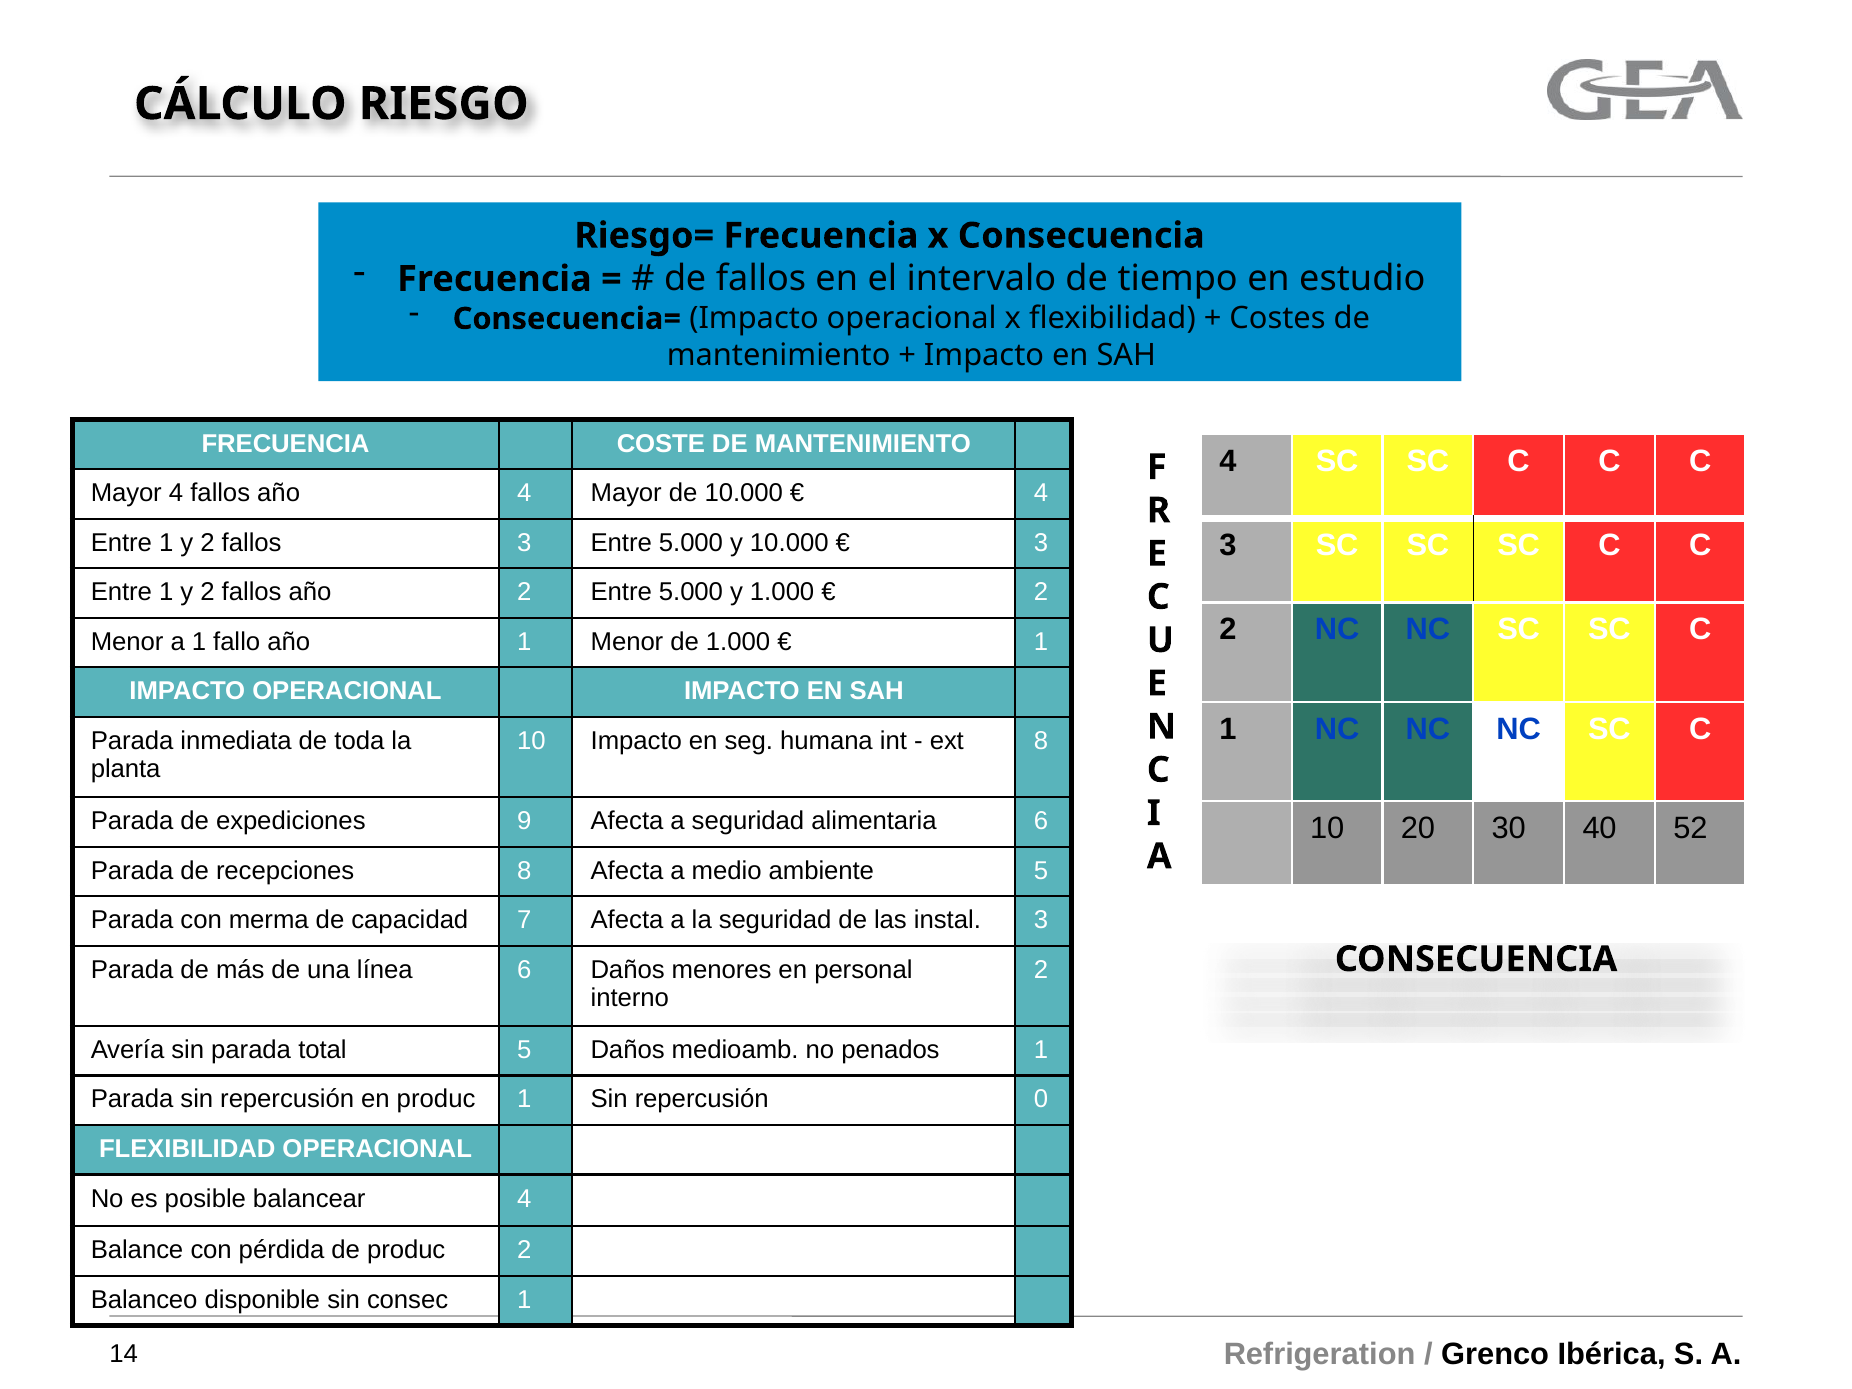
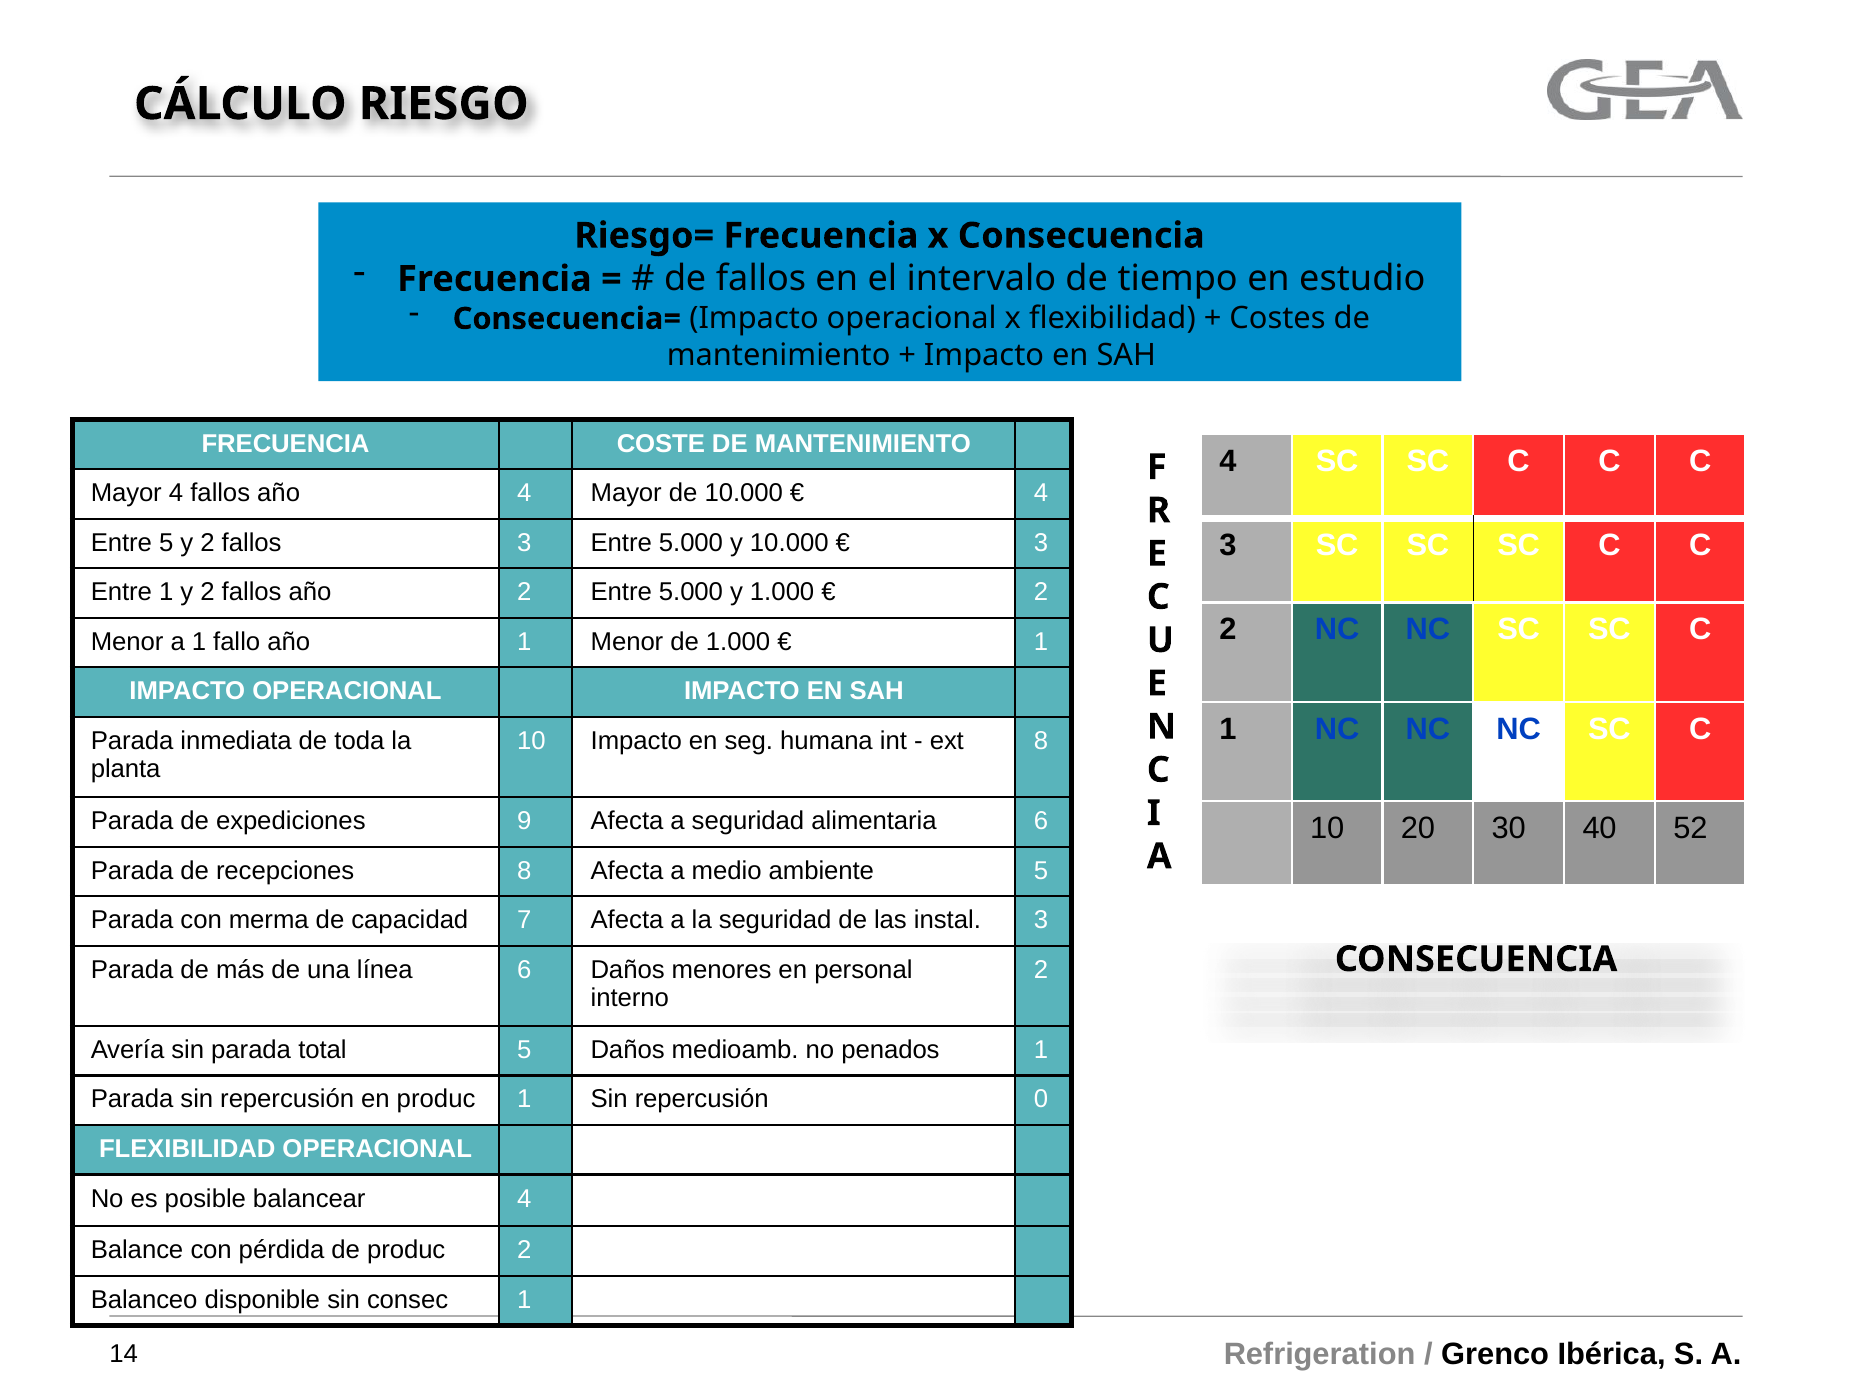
1: 1 -> 5 (166, 543)
